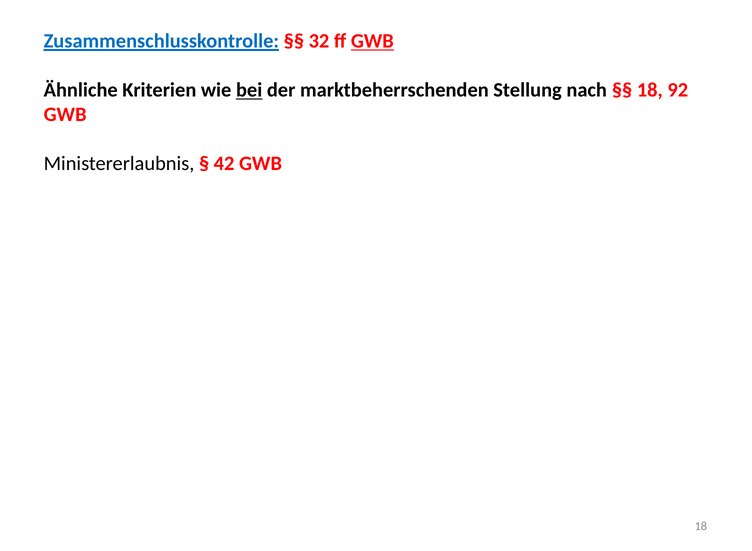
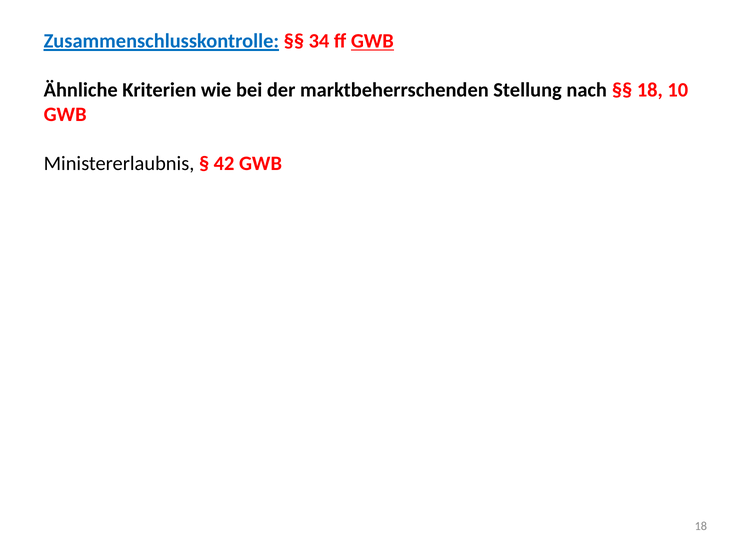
32: 32 -> 34 (319, 41)
bei underline: present -> none (249, 90)
92: 92 -> 10 (678, 90)
